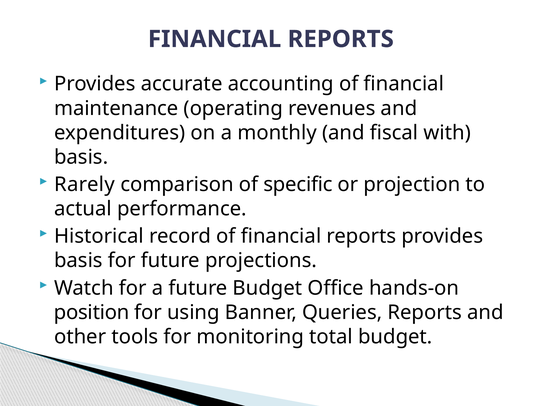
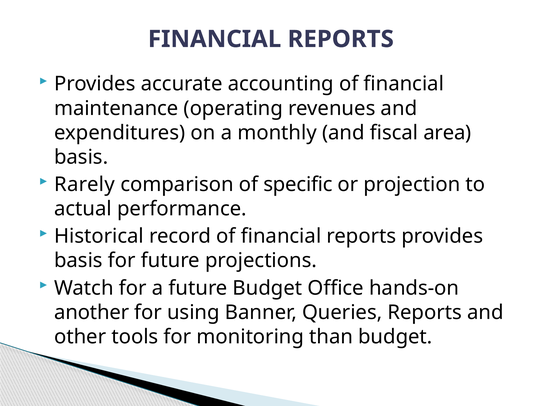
with: with -> area (447, 133)
position: position -> another (92, 313)
total: total -> than (331, 337)
